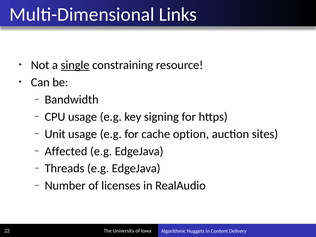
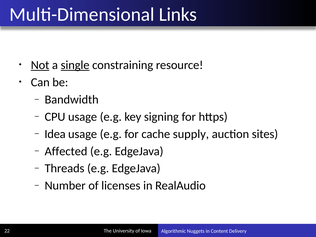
Not underline: none -> present (40, 65)
Unit: Unit -> Idea (55, 134)
option: option -> supply (191, 134)
